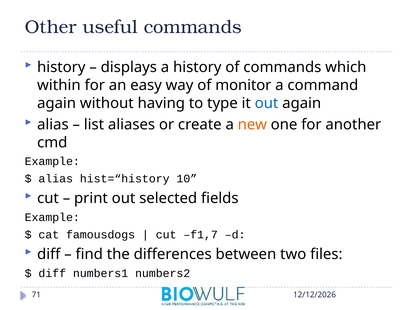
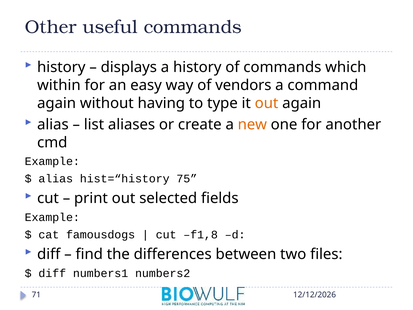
monitor: monitor -> vendors (243, 85)
out colour: blue -> orange (267, 103)
10: 10 -> 75 (187, 179)
f1,7: f1,7 -> f1,8 (201, 234)
